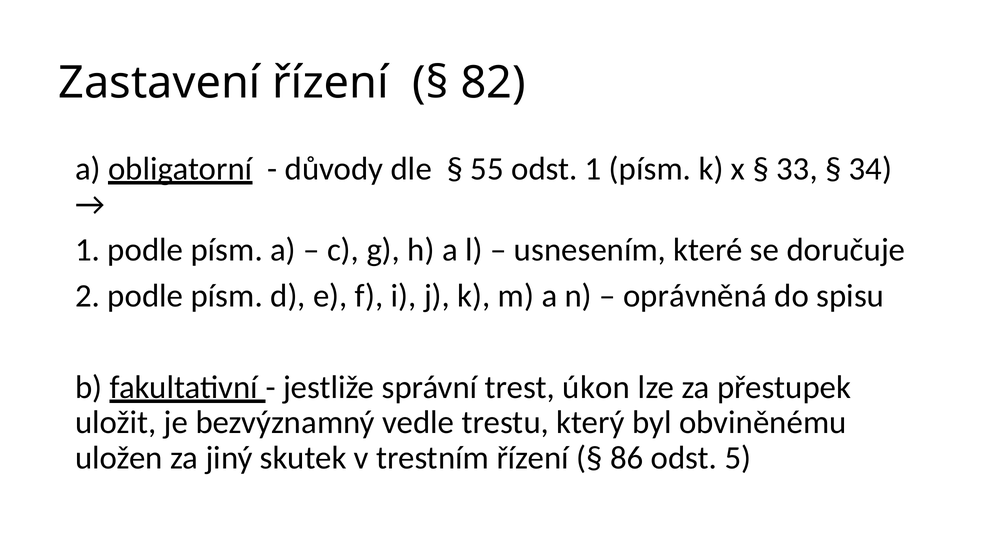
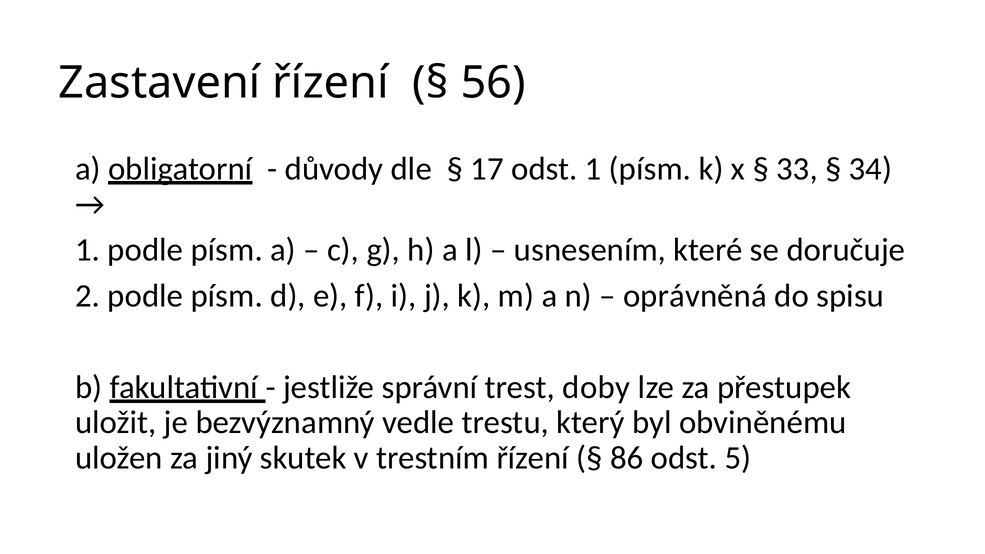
82: 82 -> 56 (493, 83)
55: 55 -> 17 (487, 169)
úkon: úkon -> doby (596, 387)
